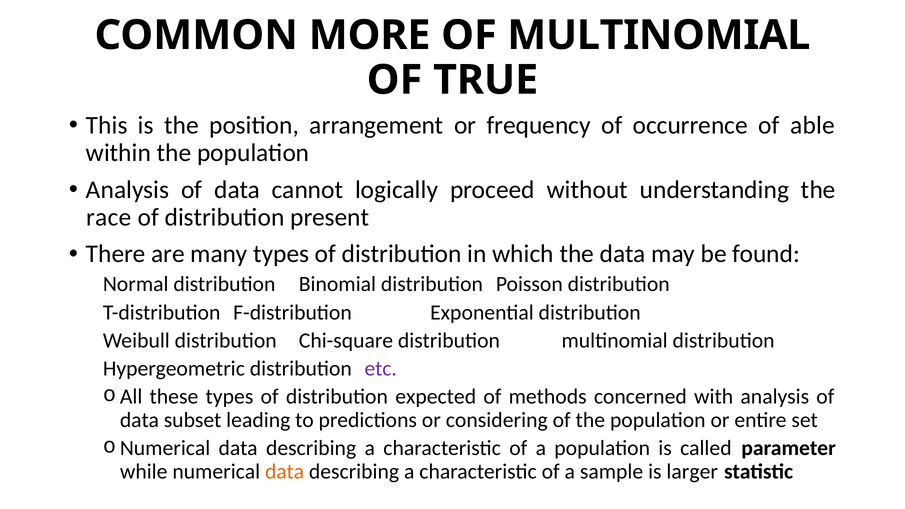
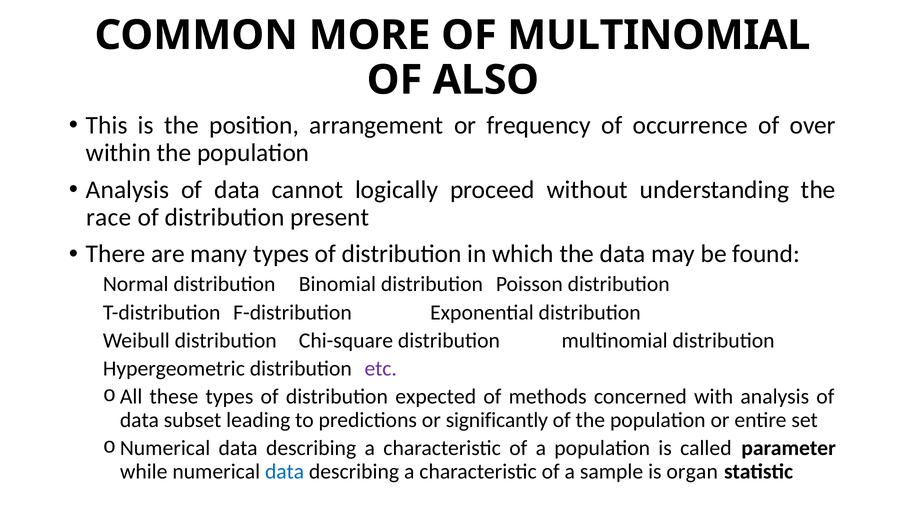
TRUE: TRUE -> ALSO (486, 80)
able: able -> over (813, 125)
considering: considering -> significantly (497, 420)
data colour: orange -> blue (285, 472)
larger: larger -> organ (692, 472)
